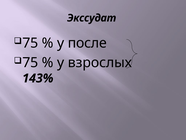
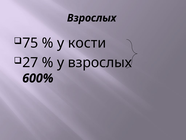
Экссудат: Экссудат -> Взрослых (92, 18)
после: после -> кости (87, 43)
75: 75 -> 27 (30, 62)
143%: 143% -> 600% (38, 78)
